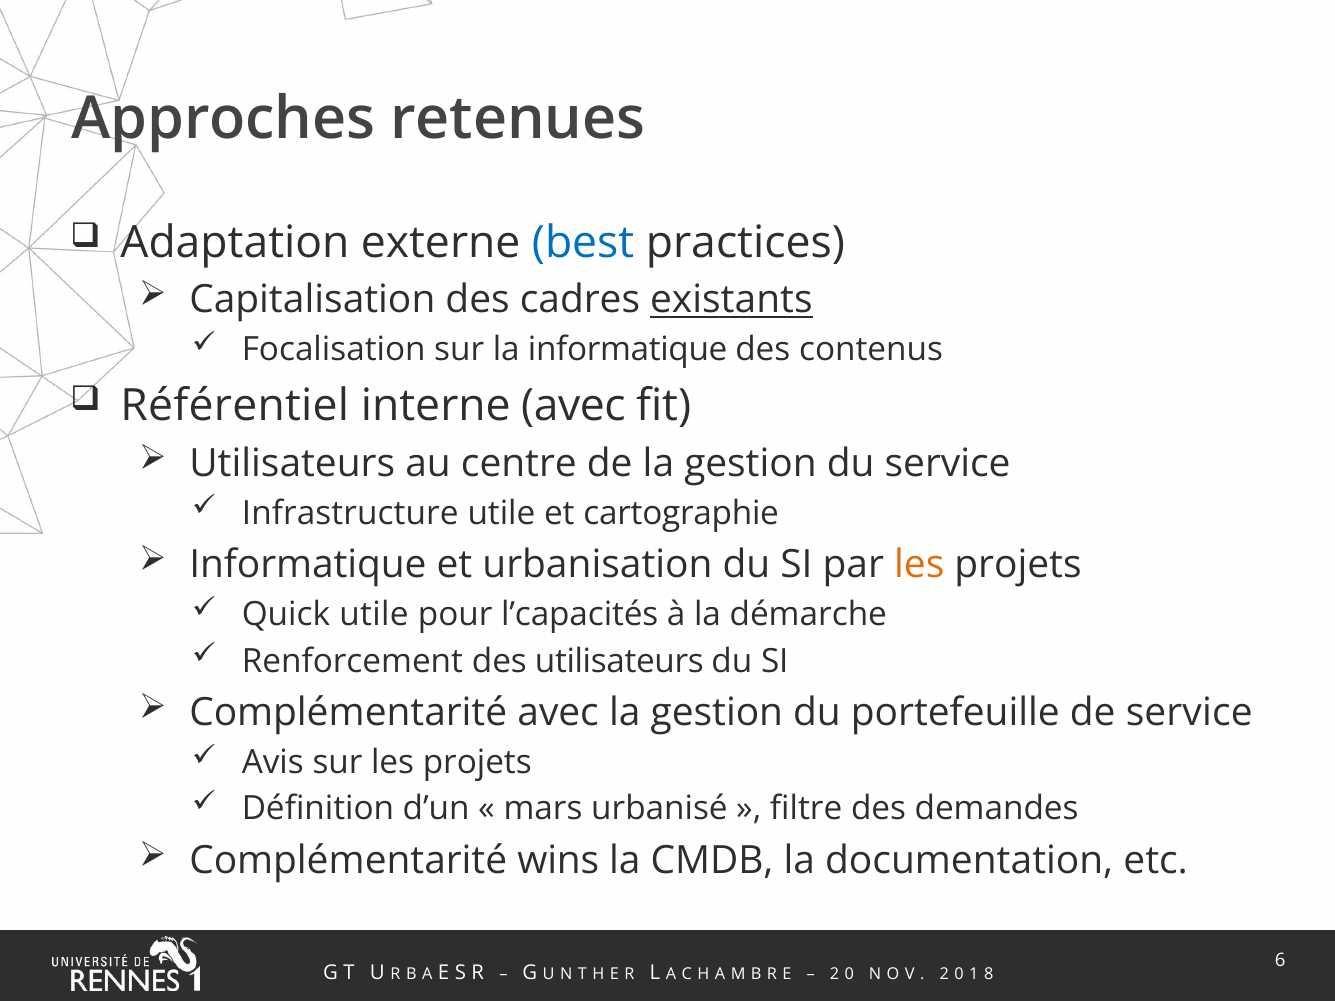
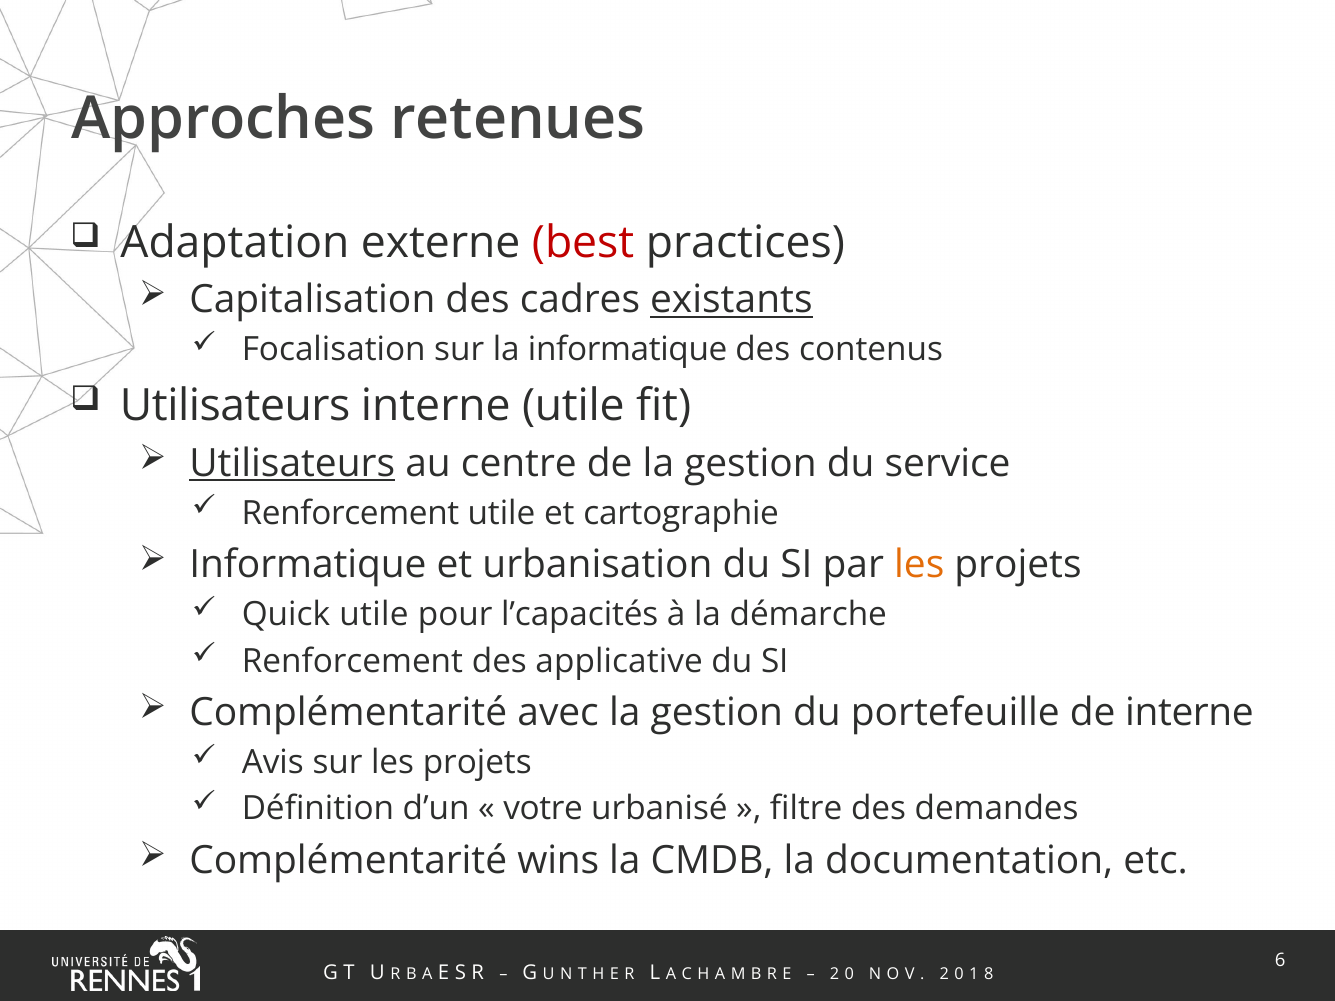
best colour: blue -> red (583, 243)
Référentiel: Référentiel -> Utilisateurs (235, 406)
interne avec: avec -> utile (573, 406)
Utilisateurs underline: none -> present (292, 464)
Infrastructure: Infrastructure -> Renforcement (350, 513)
des utilisateurs: utilisateurs -> applicative (619, 661)
de service: service -> interne (1189, 713)
mars: mars -> votre (543, 809)
